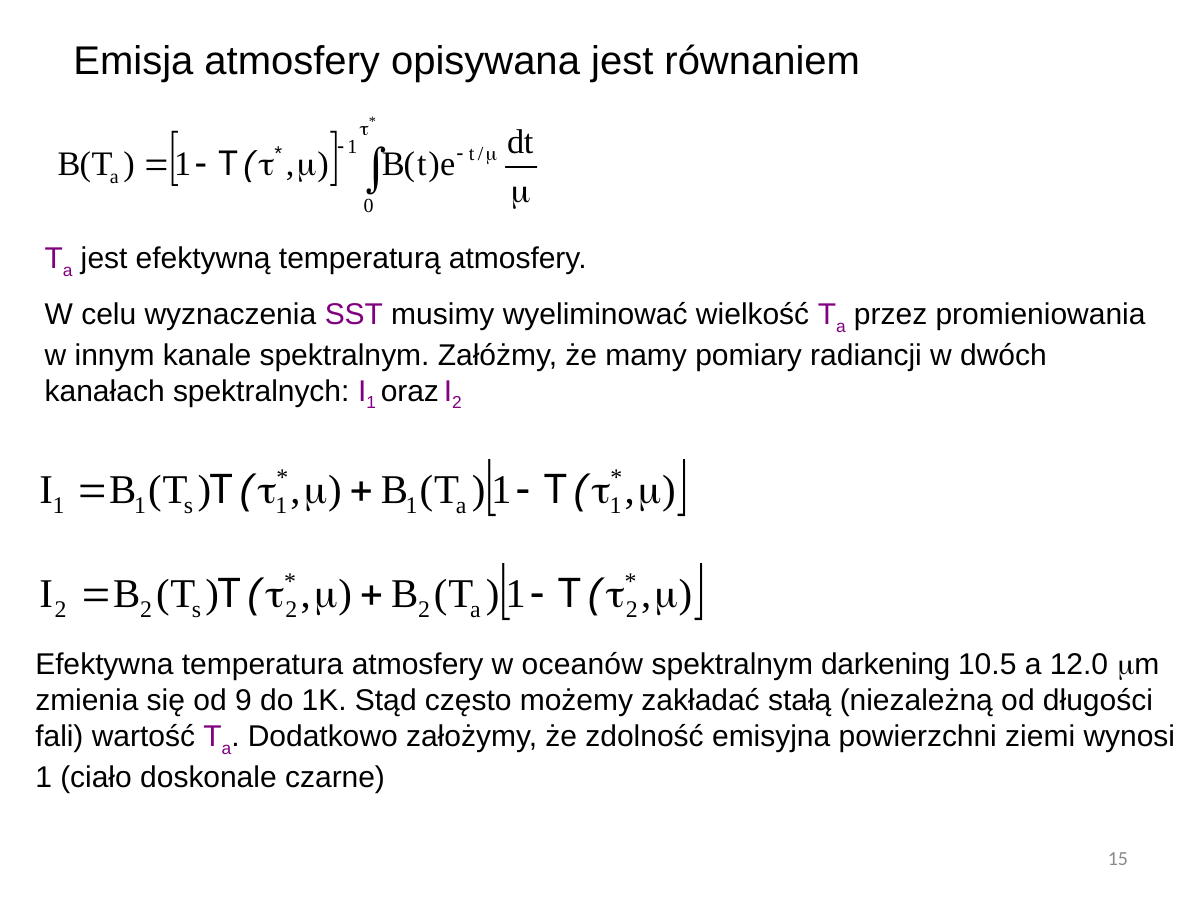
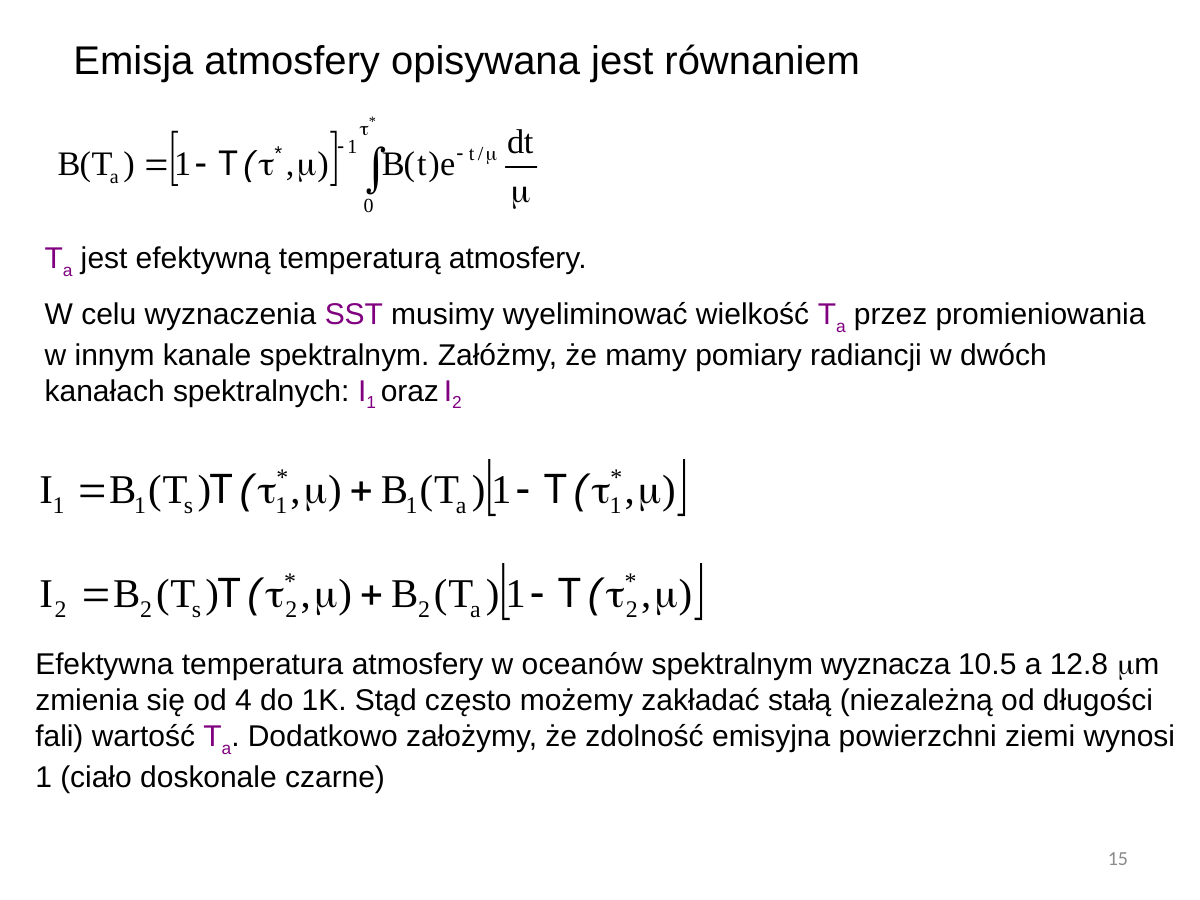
darkening: darkening -> wyznacza (886, 665)
12.0: 12.0 -> 12.8 (1079, 665)
9: 9 -> 4 (243, 701)
